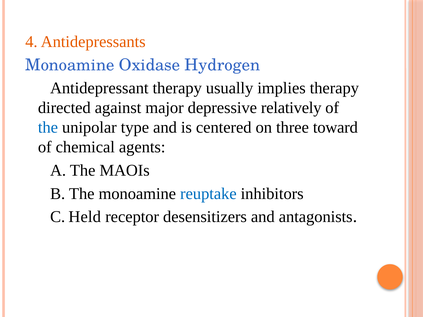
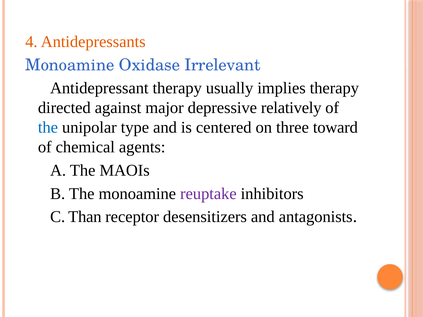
Hydrogen: Hydrogen -> Irrelevant (223, 65)
reuptake colour: blue -> purple (208, 194)
Held: Held -> Than (85, 217)
